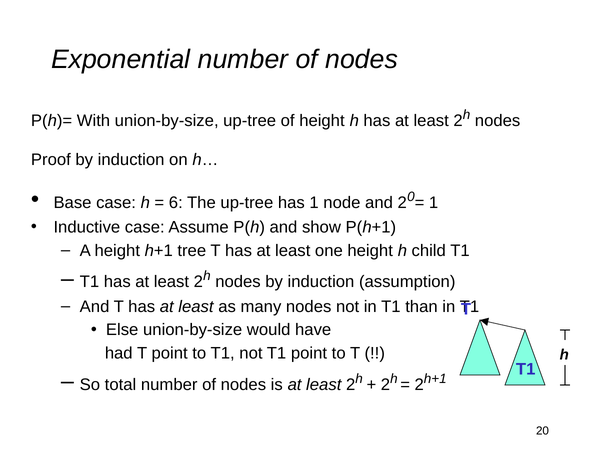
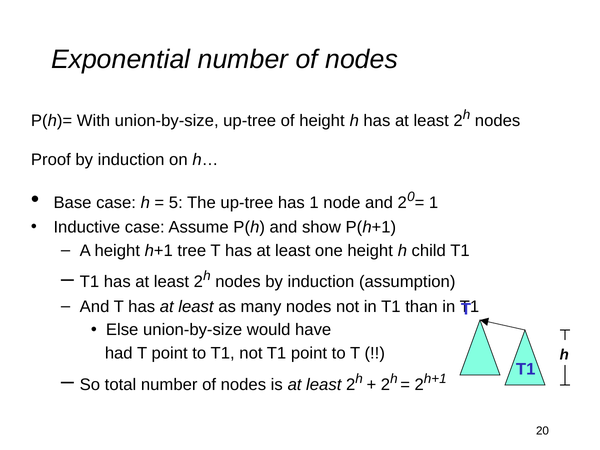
6: 6 -> 5 (176, 203)
